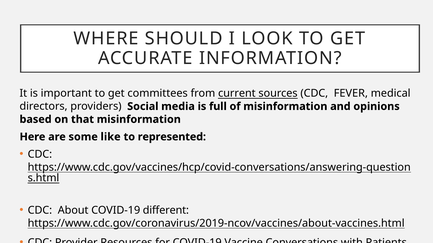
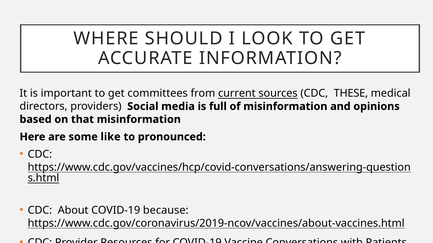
FEVER: FEVER -> THESE (351, 94)
represented: represented -> pronounced (172, 137)
different: different -> because (166, 211)
